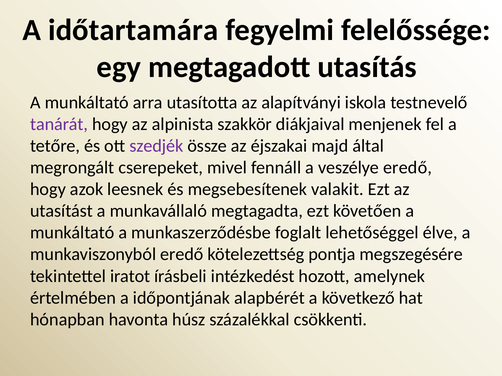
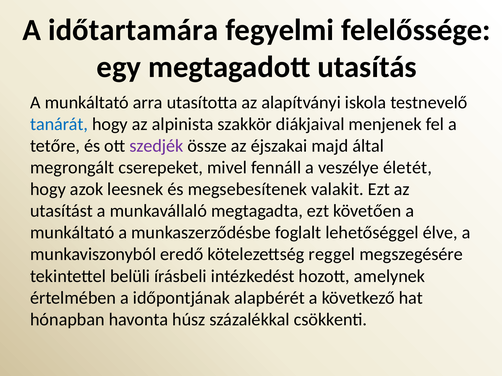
tanárát colour: purple -> blue (59, 124)
veszélye eredő: eredő -> életét (408, 168)
pontja: pontja -> reggel (332, 255)
iratot: iratot -> belüli (130, 276)
